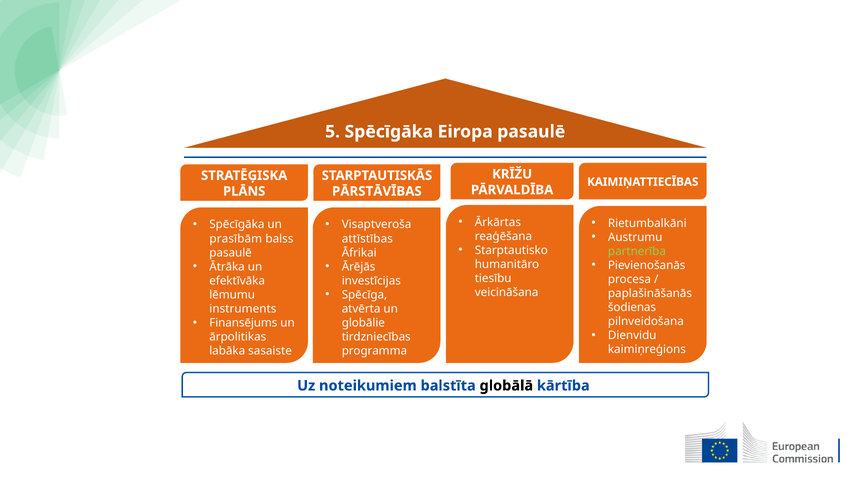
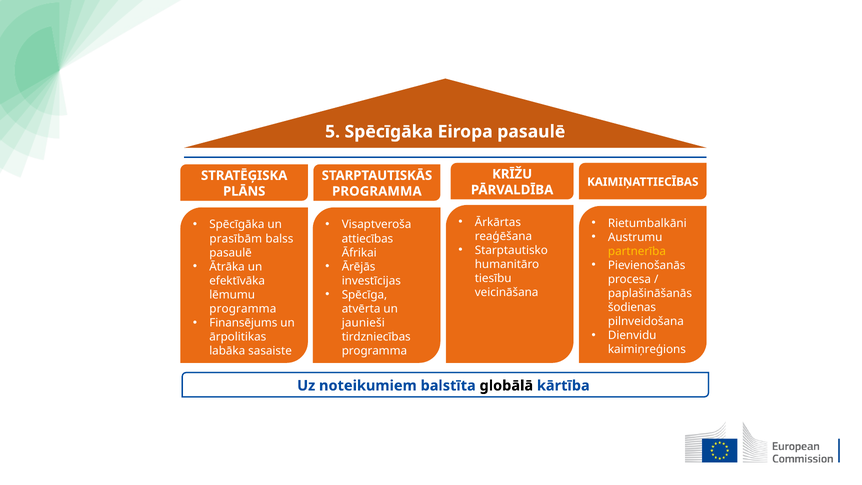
PĀRSTĀVĪBAS: PĀRSTĀVĪBAS -> PROGRAMMA (377, 191)
attīstības: attīstības -> attiecības (367, 239)
partnerība colour: light green -> yellow (637, 251)
instruments: instruments -> programma (243, 309)
globālie: globālie -> jaunieši (363, 323)
